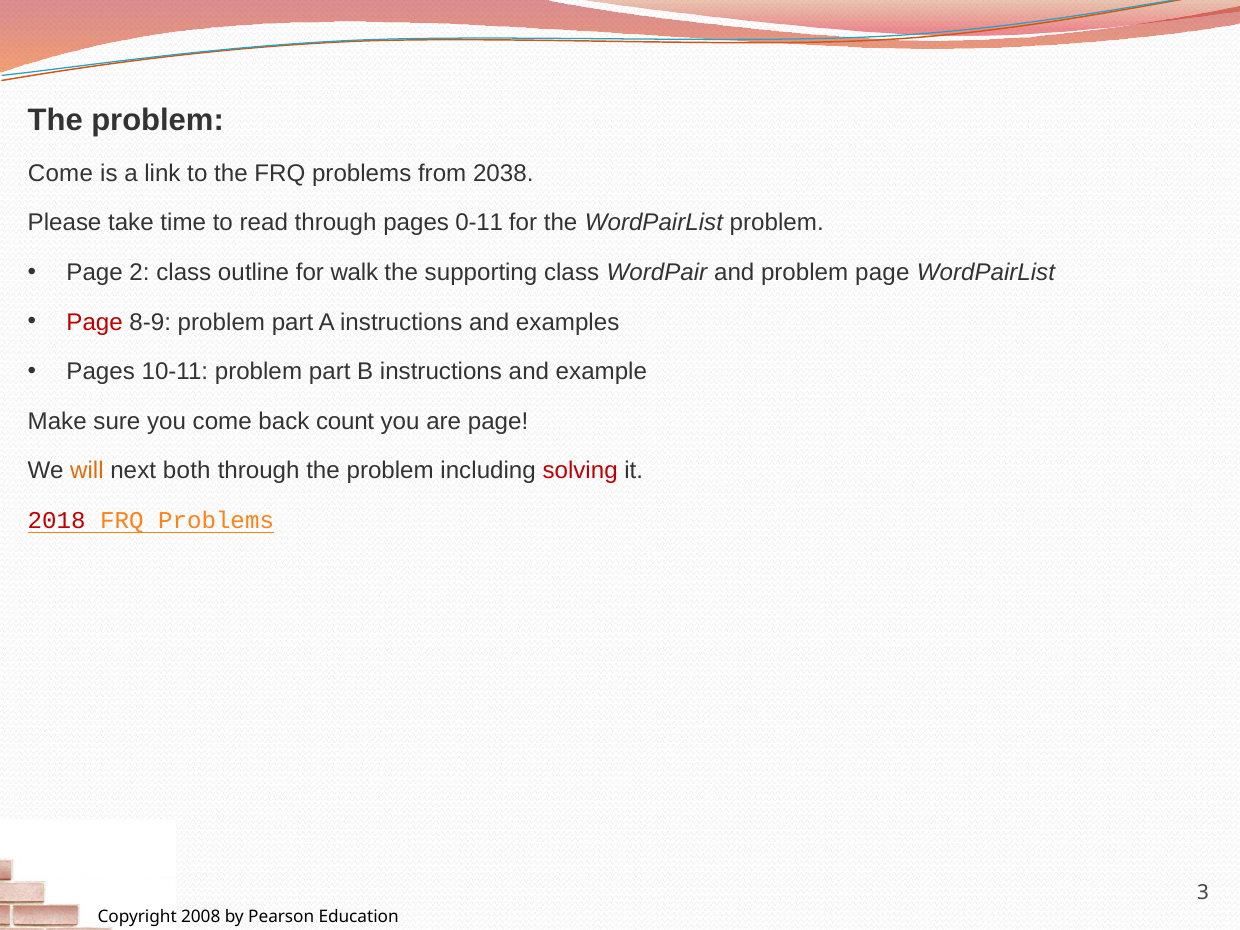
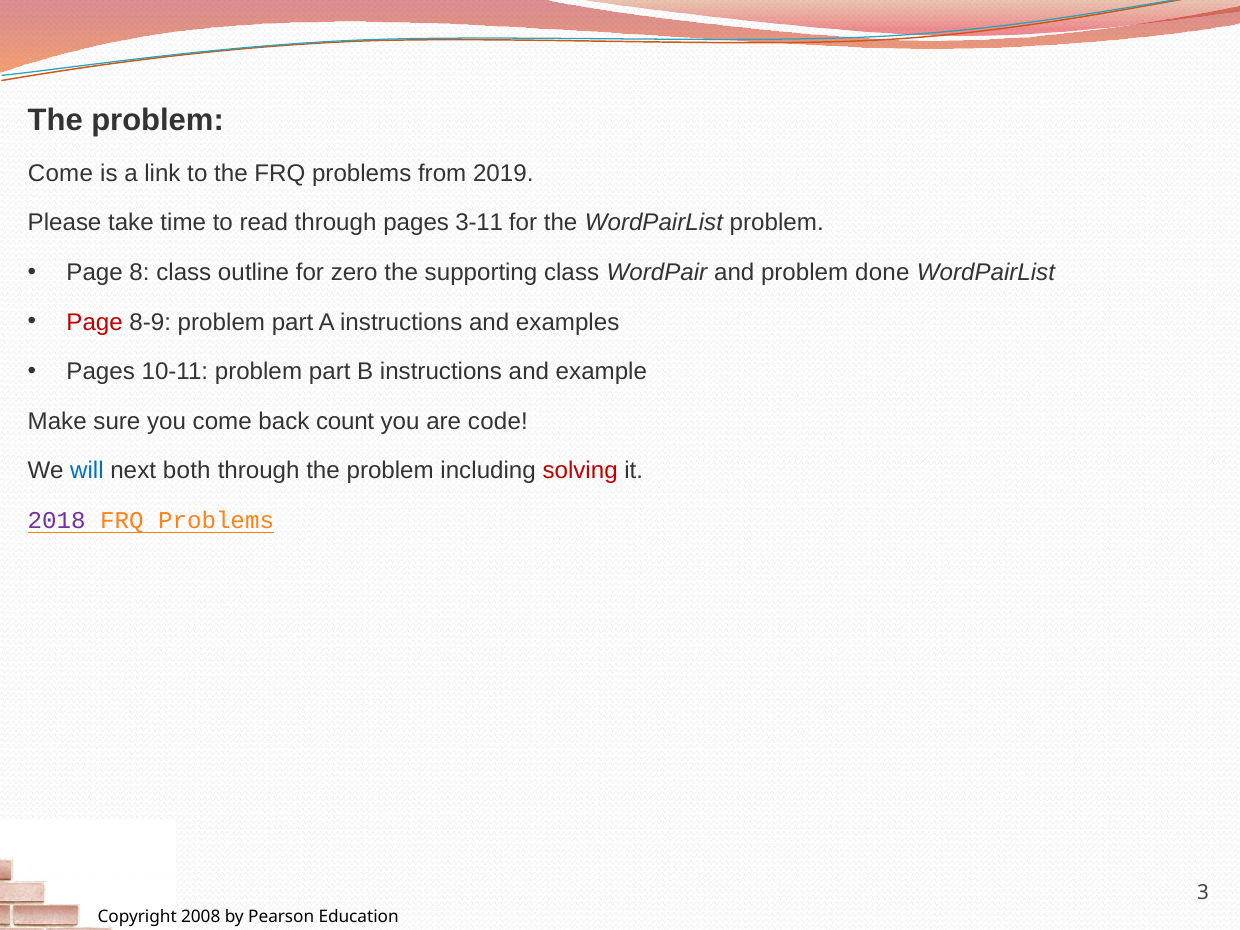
2038: 2038 -> 2019 (503, 173)
0-11: 0-11 -> 3-11 (479, 223)
2: 2 -> 8 (139, 272)
walk: walk -> zero (354, 272)
problem page: page -> done (882, 272)
are page: page -> code (498, 421)
will colour: orange -> blue (87, 471)
2018 colour: red -> purple (57, 521)
